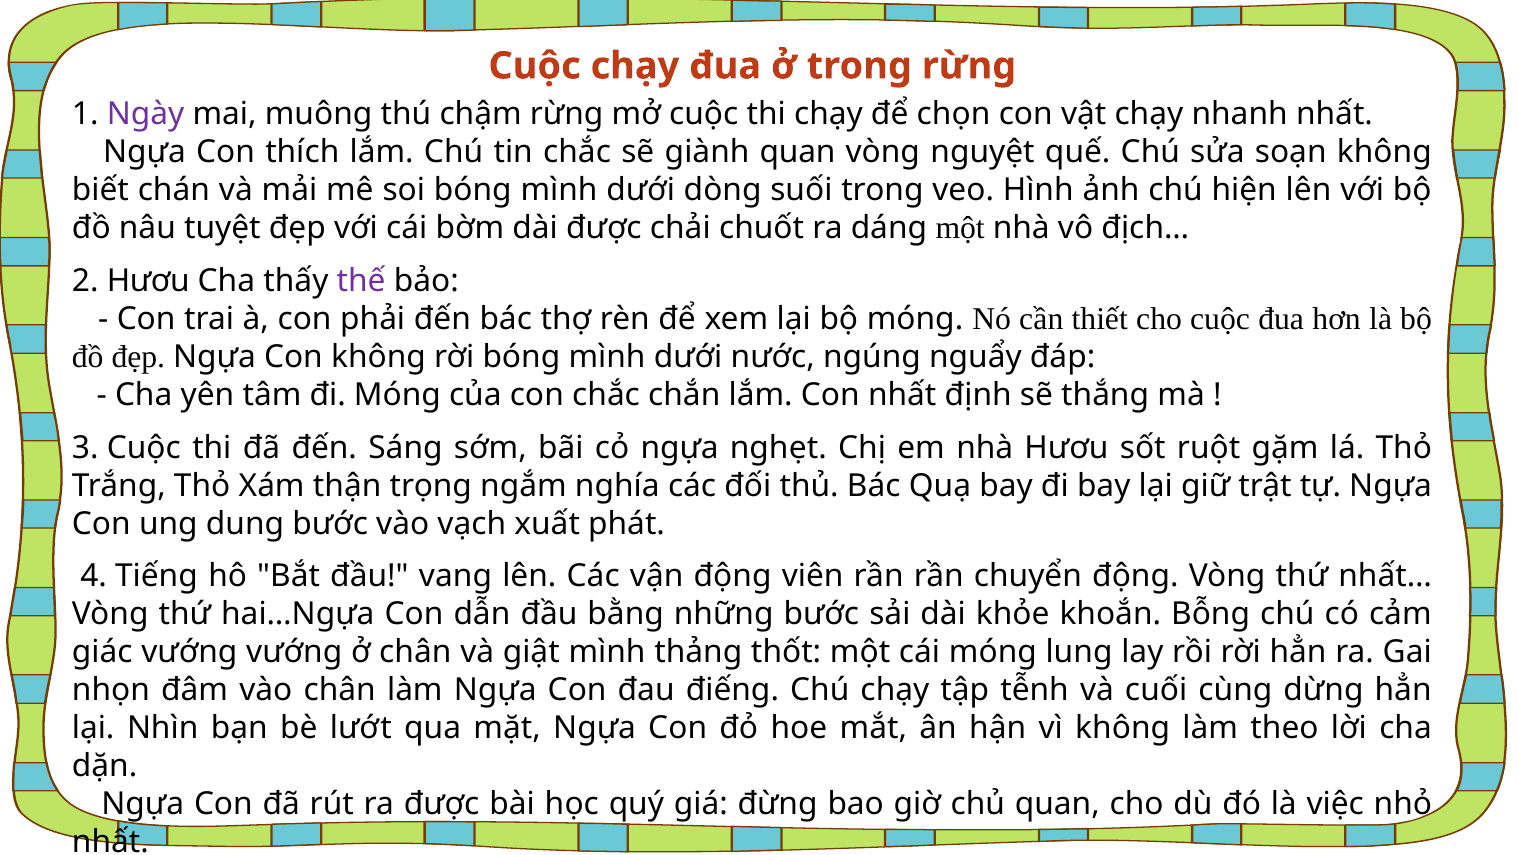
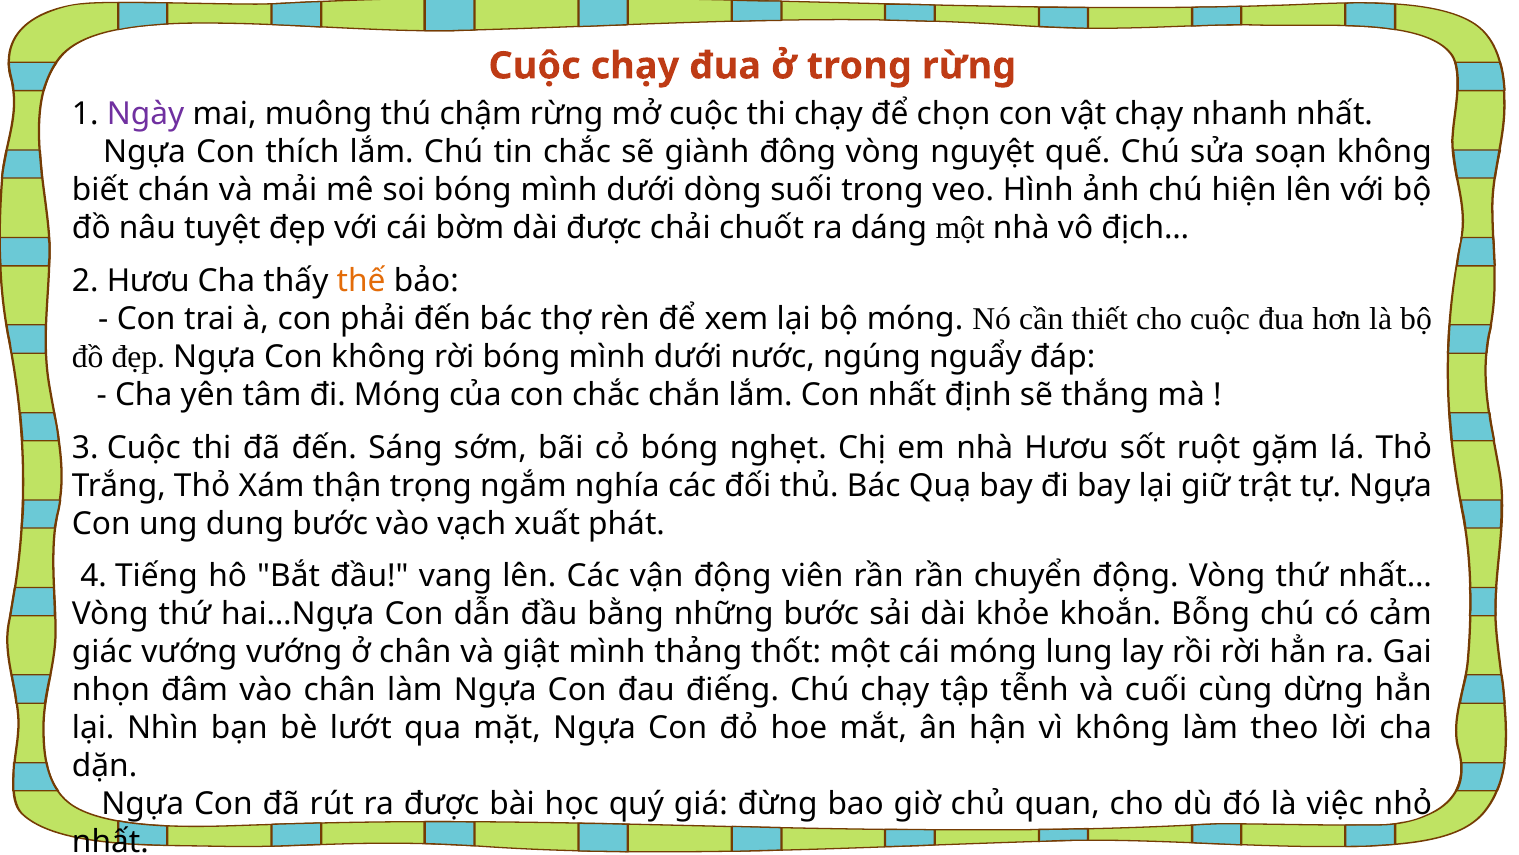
giành quan: quan -> đông (798, 152)
thế colour: purple -> orange (361, 281)
cỏ ngựa: ngựa -> bóng (680, 447)
